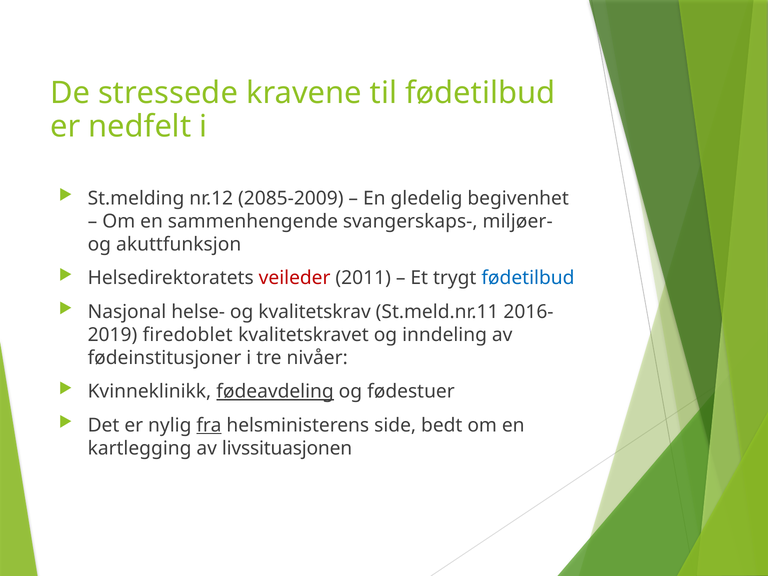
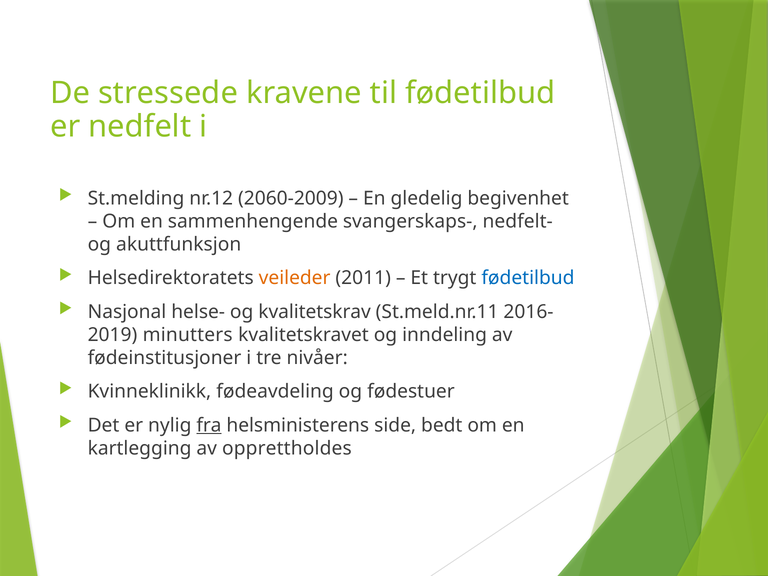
2085-2009: 2085-2009 -> 2060-2009 (291, 198)
miljøer-: miljøer- -> nedfelt- (518, 221)
veileder colour: red -> orange (295, 278)
firedoblet: firedoblet -> minutters (188, 335)
fødeavdeling underline: present -> none (275, 391)
livssituasjonen: livssituasjonen -> opprettholdes (287, 448)
